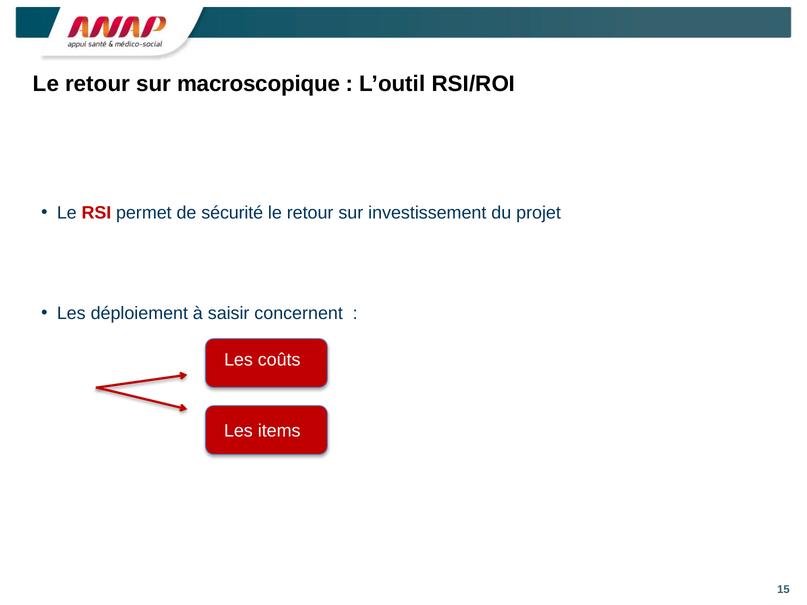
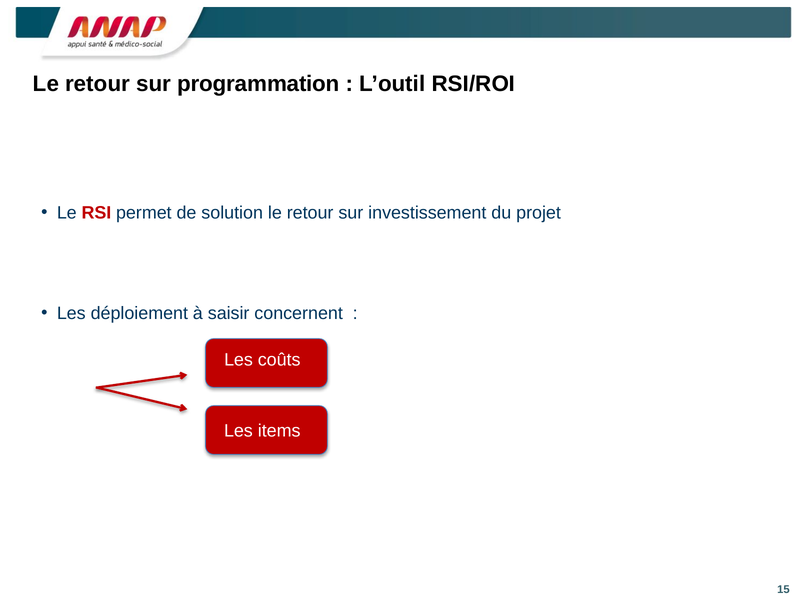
macroscopique: macroscopique -> programmation (259, 84)
sécurité: sécurité -> solution (232, 213)
